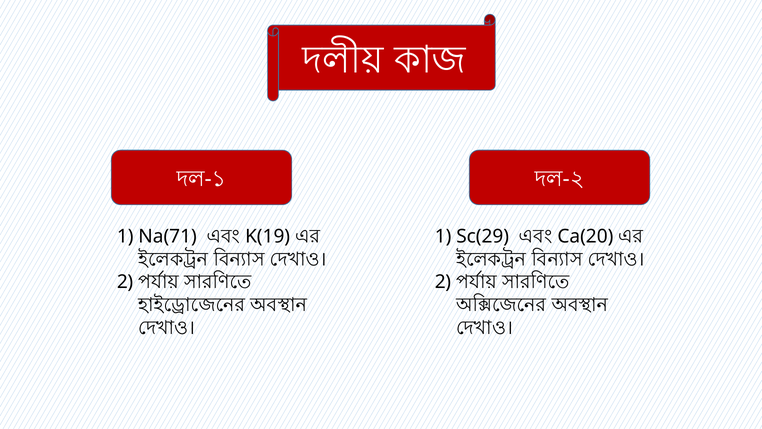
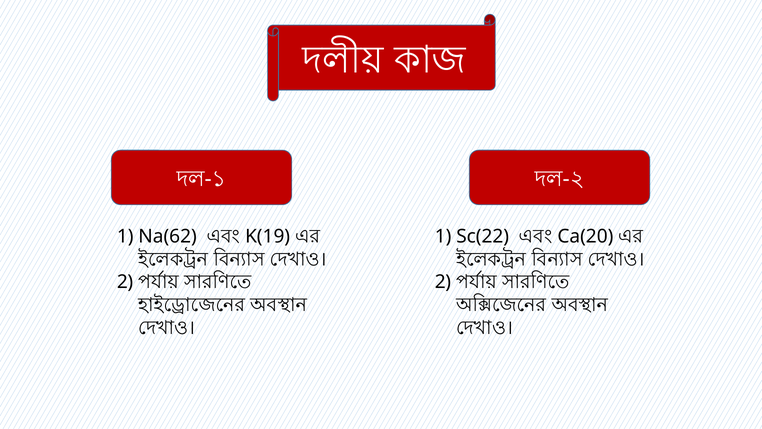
Na(71: Na(71 -> Na(62 (168, 236)
Sc(29: Sc(29 -> Sc(22 (483, 236)
